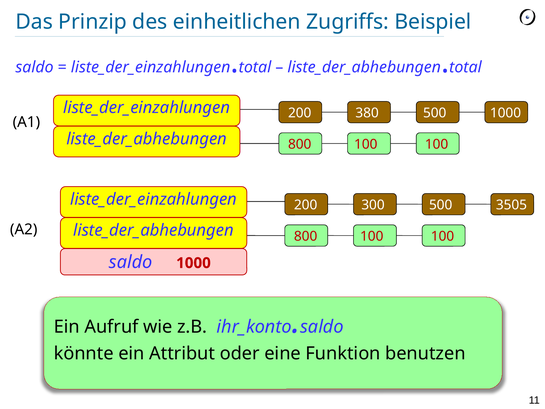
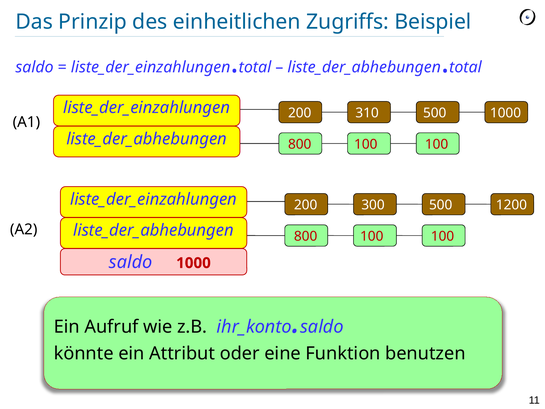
380: 380 -> 310 (367, 113)
3505: 3505 -> 1200 (511, 205)
